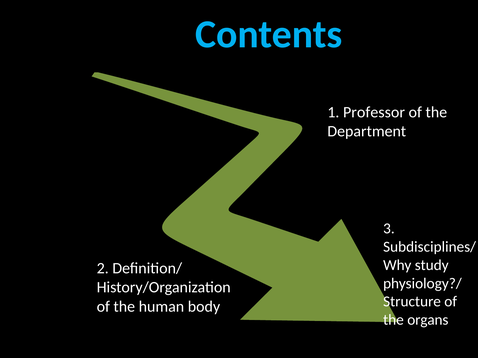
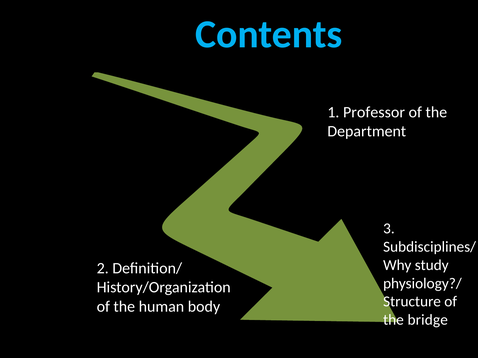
organs: organs -> bridge (428, 320)
